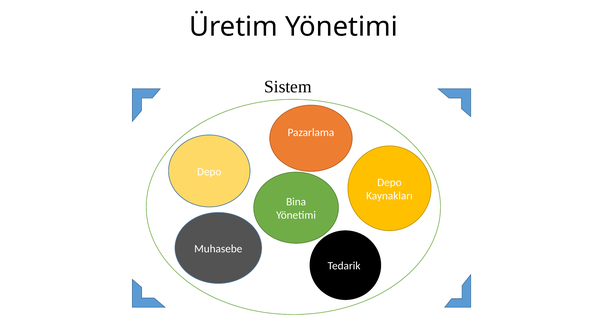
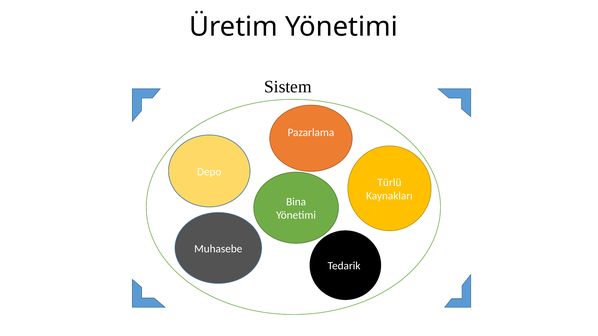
Depo: Depo -> Türlü (389, 183)
